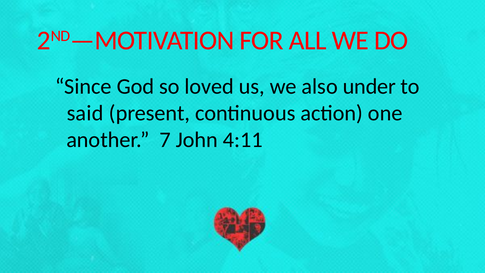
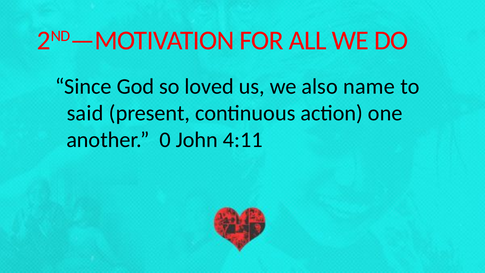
under: under -> name (369, 86)
7: 7 -> 0 (165, 140)
